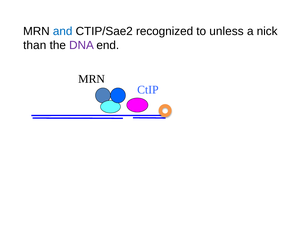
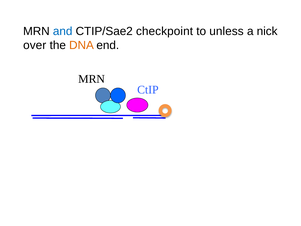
recognized: recognized -> checkpoint (165, 31)
than: than -> over (35, 45)
DNA colour: purple -> orange (81, 45)
